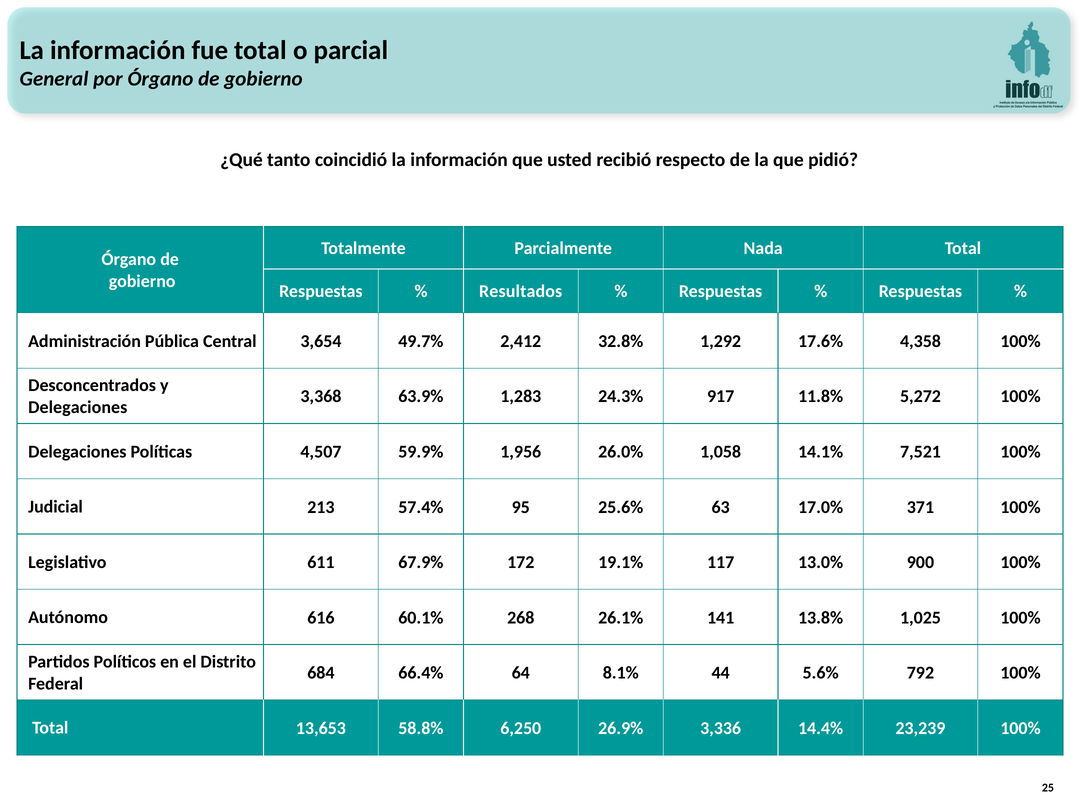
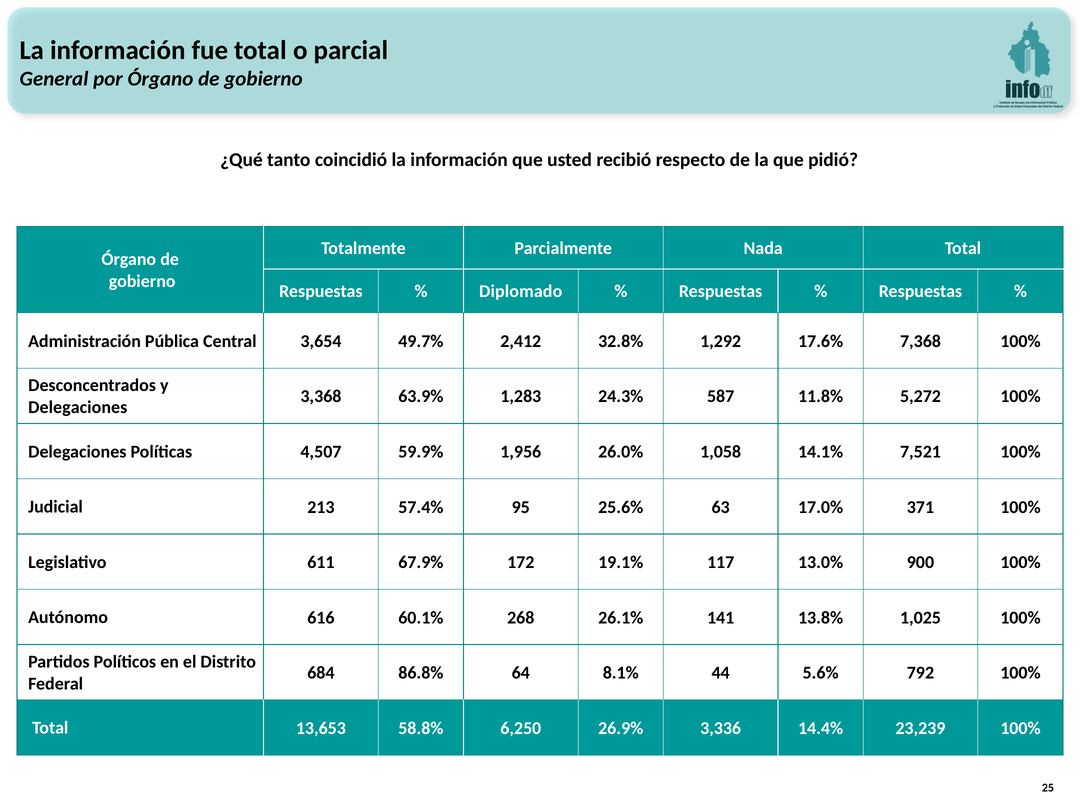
Resultados: Resultados -> Diplomado (521, 291)
4,358: 4,358 -> 7,368 (920, 341)
917: 917 -> 587 (721, 397)
66.4%: 66.4% -> 86.8% (421, 673)
